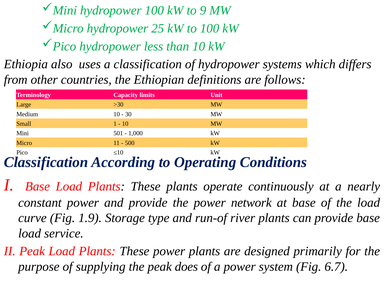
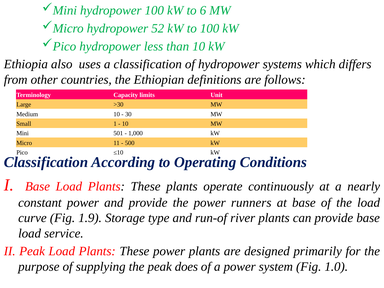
9: 9 -> 6 (203, 10)
25: 25 -> 52 (158, 28)
network: network -> runners (251, 203)
6.7: 6.7 -> 1.0 (336, 267)
